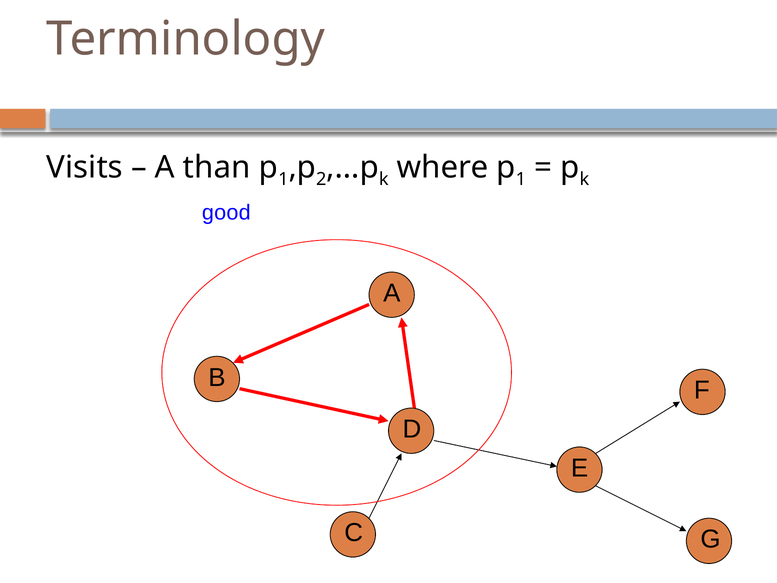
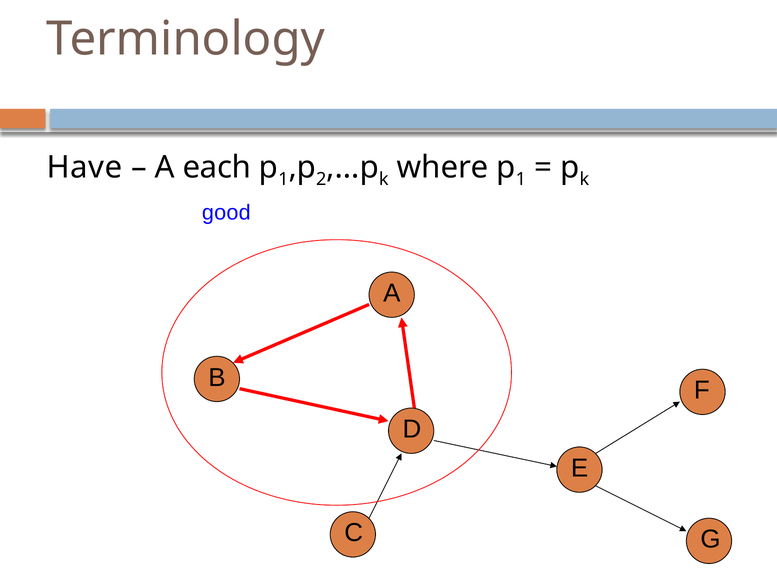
Visits: Visits -> Have (85, 167)
than: than -> each (217, 167)
